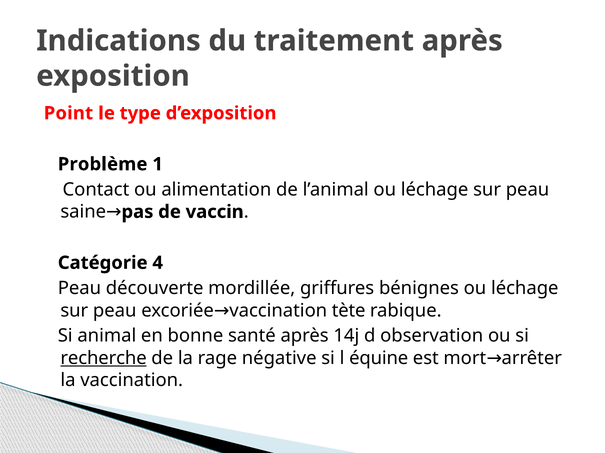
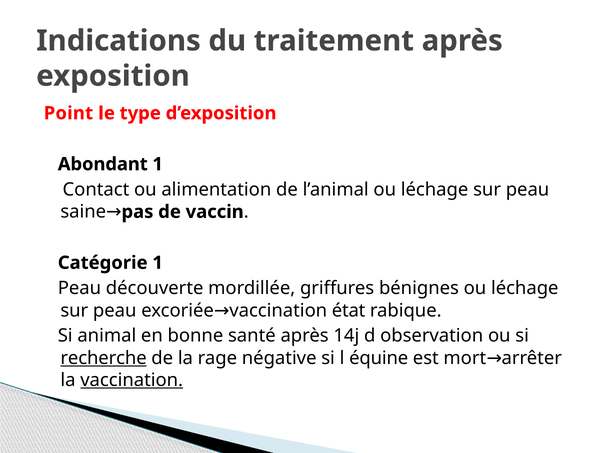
Problème: Problème -> Abondant (103, 164)
Catégorie 4: 4 -> 1 (158, 263)
tète: tète -> état (349, 311)
vaccination underline: none -> present (132, 381)
